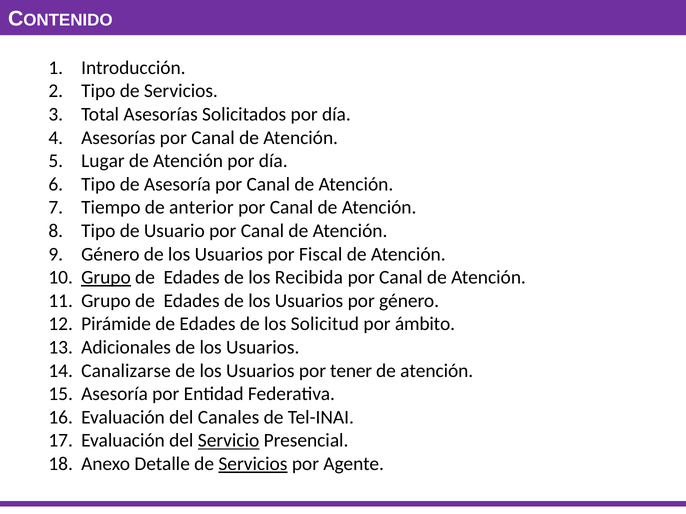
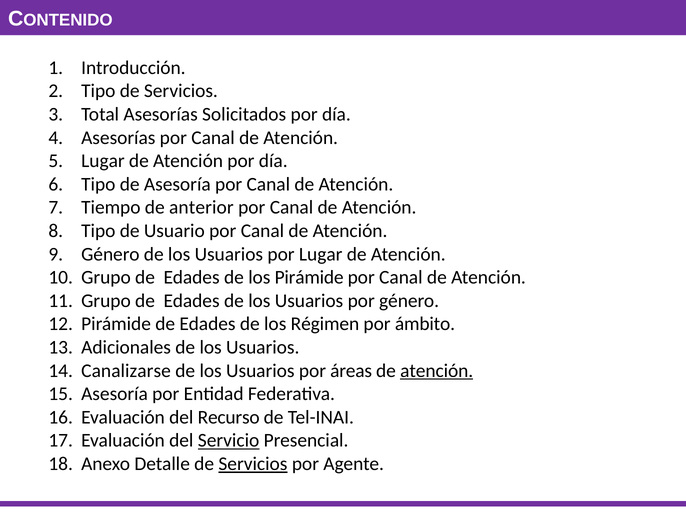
por Fiscal: Fiscal -> Lugar (321, 254)
Grupo underline: present -> none (106, 278)
los Recibida: Recibida -> Pirámide (309, 278)
Solicitud: Solicitud -> Régimen (325, 324)
tener: tener -> áreas (351, 371)
atención underline: none -> present (437, 371)
Canales: Canales -> Recurso (229, 418)
